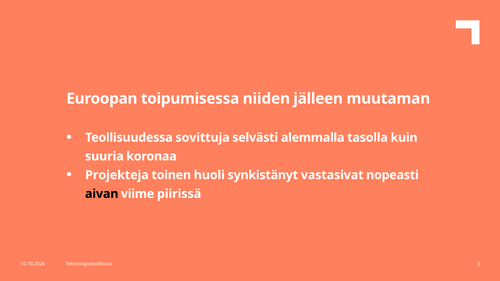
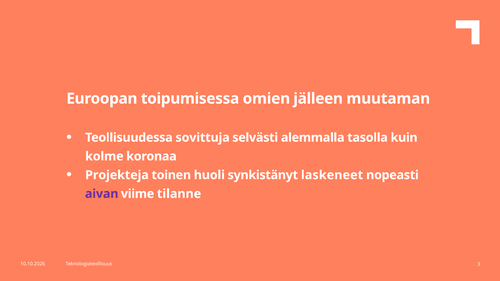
niiden: niiden -> omien (266, 99)
suuria: suuria -> kolme (104, 156)
vastasivat: vastasivat -> laskeneet (332, 175)
aivan colour: black -> purple (102, 194)
piirissä: piirissä -> tilanne (179, 194)
